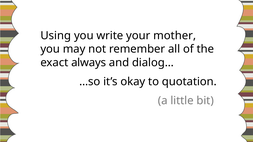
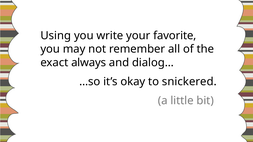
mother: mother -> favorite (175, 36)
quotation: quotation -> snickered (189, 82)
